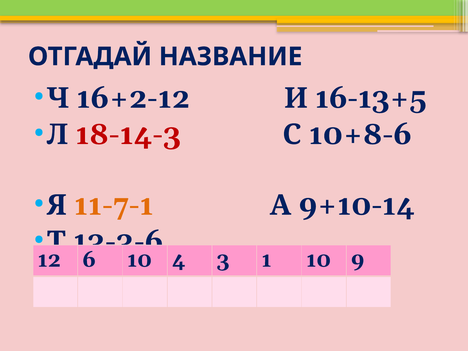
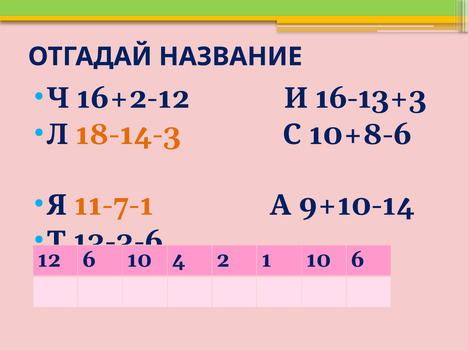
16-13+5: 16-13+5 -> 16-13+3 (371, 98)
18-14-3 colour: red -> orange (128, 135)
3: 3 -> 2 (223, 260)
10 9: 9 -> 6 (358, 260)
